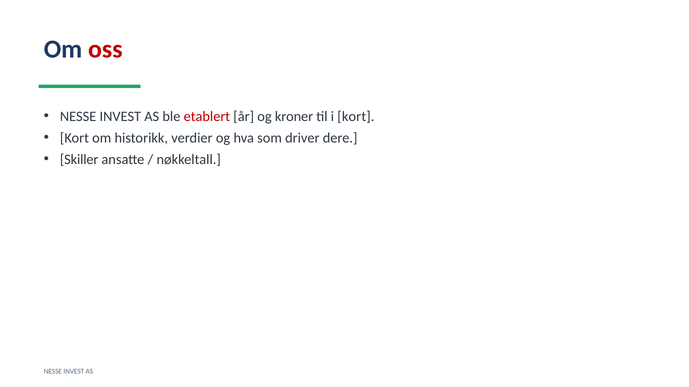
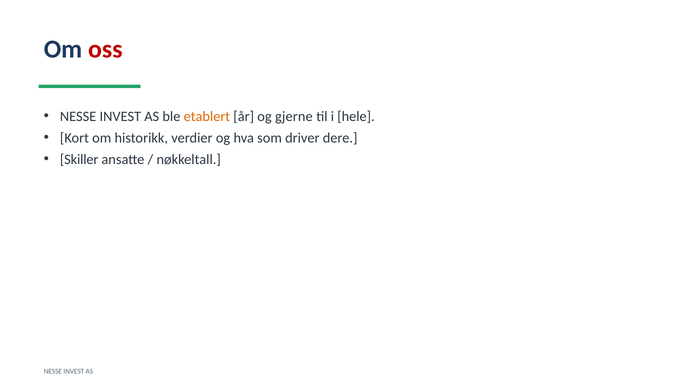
etablert colour: red -> orange (207, 117)
kroner: kroner -> gjerne (294, 117)
i kort: kort -> hele (356, 117)
